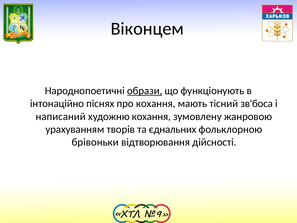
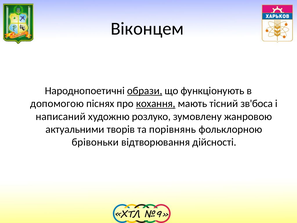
інтонаційно: інтонаційно -> допомогою (57, 104)
кохання underline: none -> present (156, 104)
художню кохання: кохання -> розлуко (151, 116)
урахуванням: урахуванням -> актуальними (75, 129)
єднальних: єднальних -> порівнянь (173, 129)
